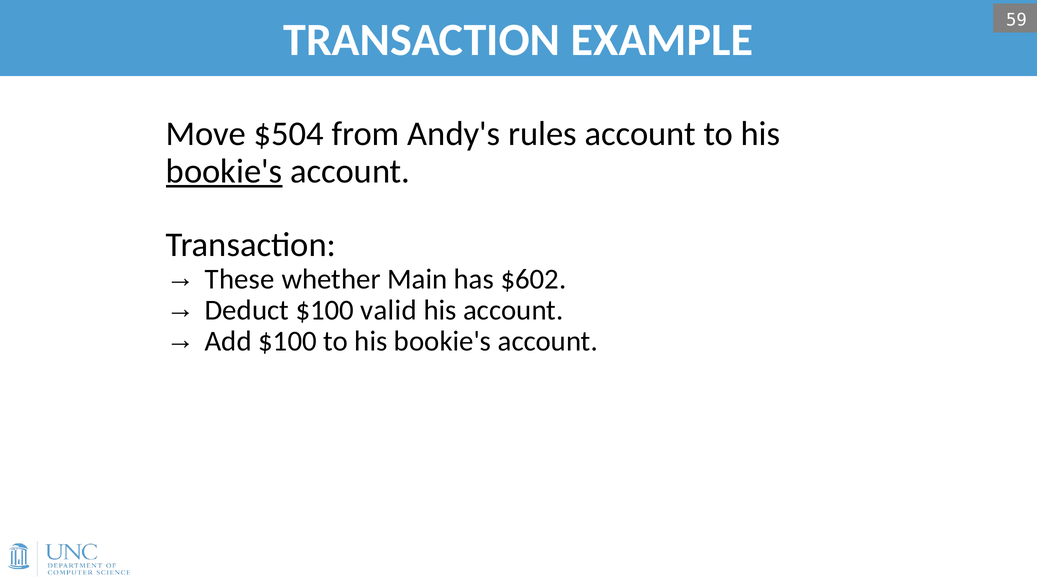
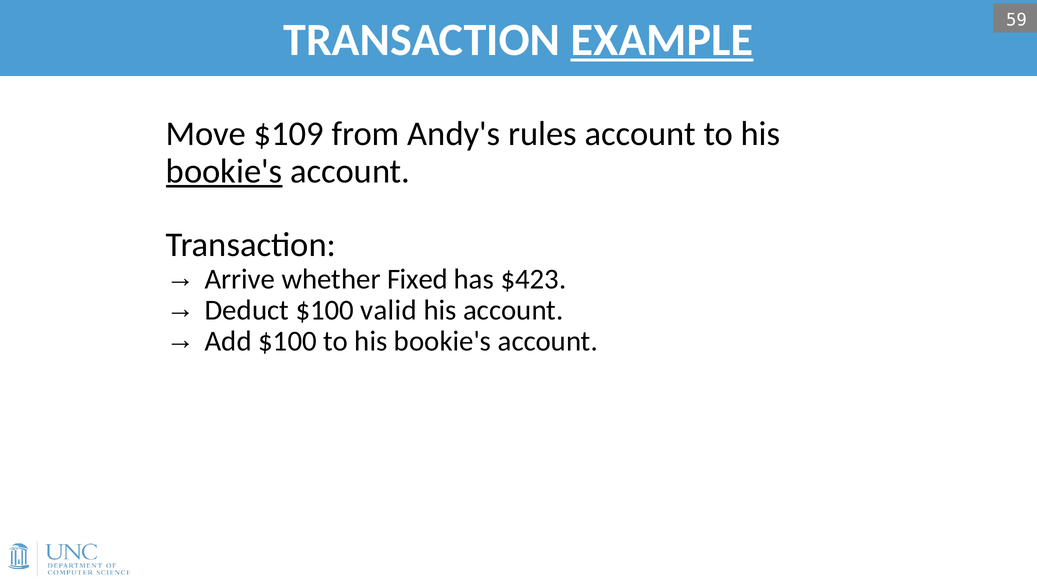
EXAMPLE underline: none -> present (662, 40)
$504: $504 -> $109 (289, 134)
These: These -> Arrive (240, 279)
Main: Main -> Fixed (417, 279)
$602: $602 -> $423 (533, 279)
